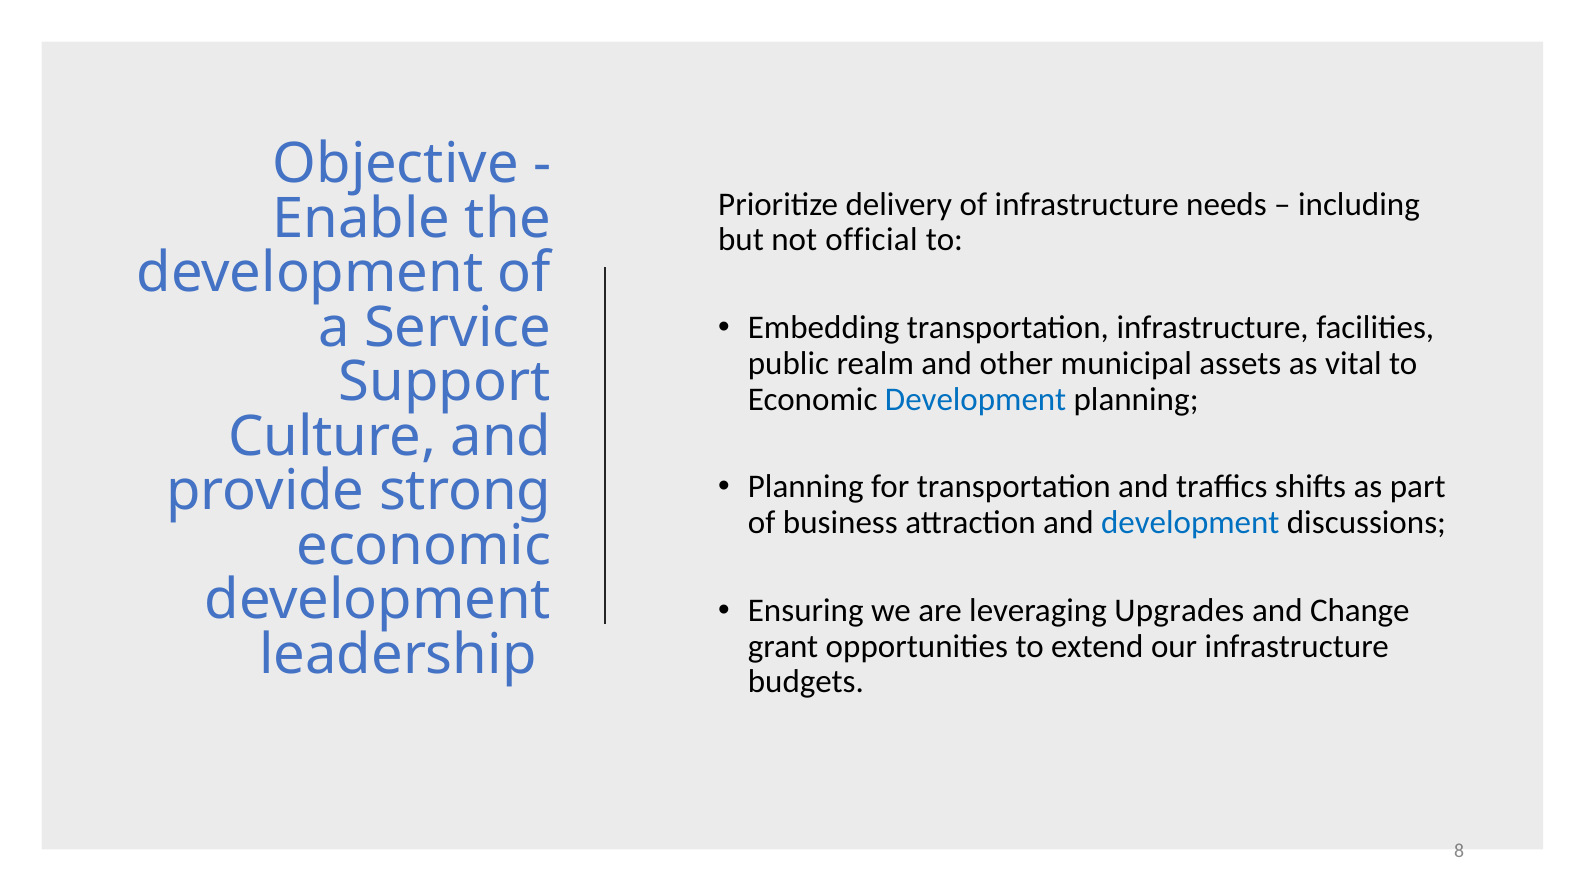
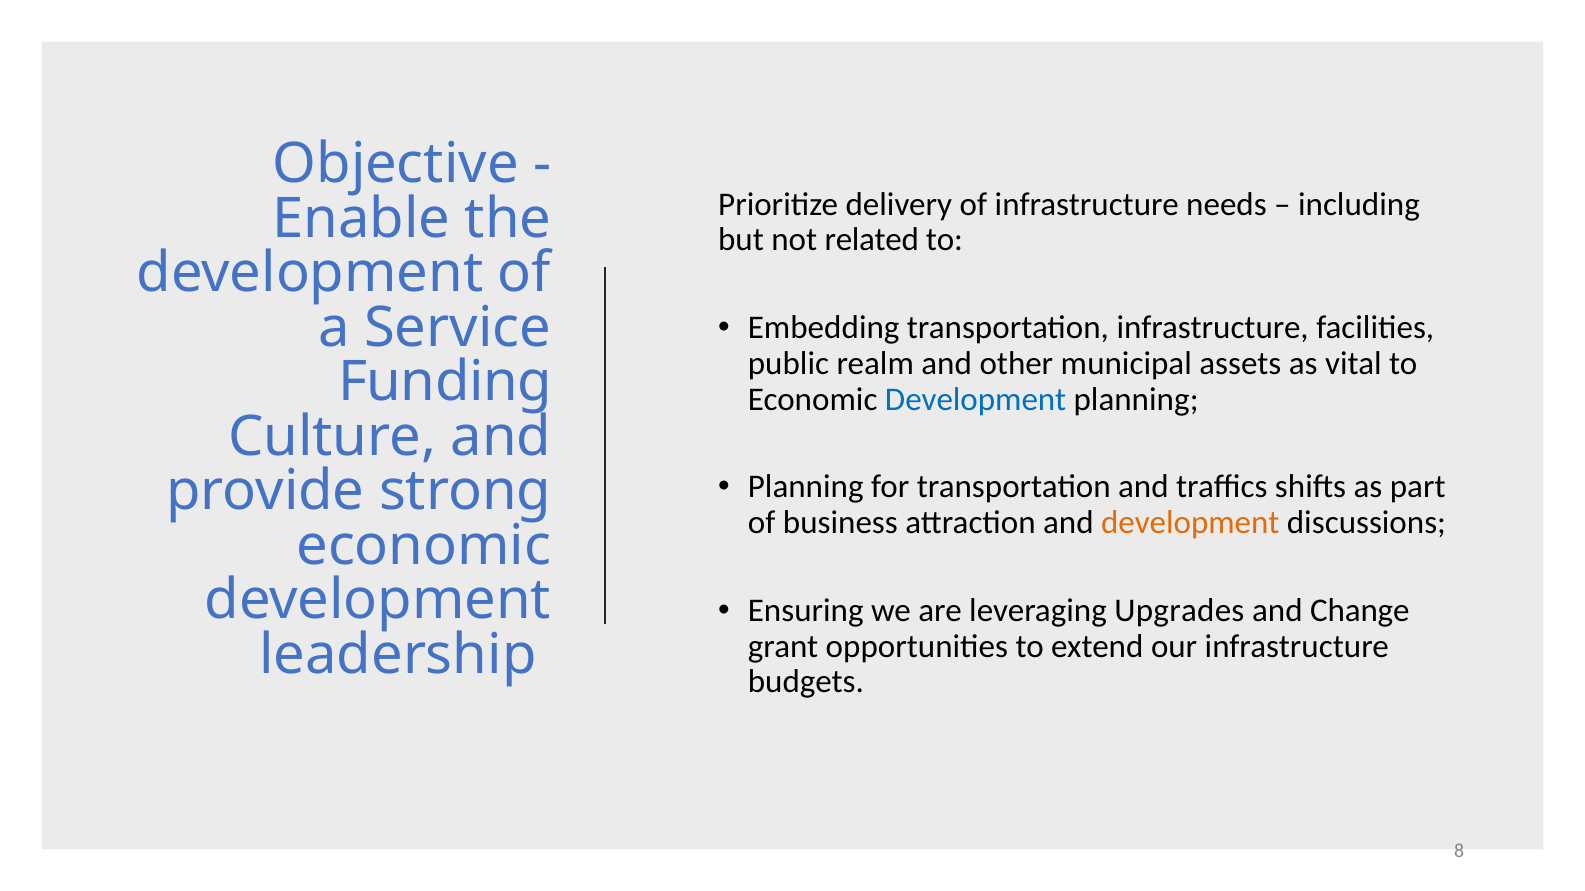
official: official -> related (872, 240)
Support: Support -> Funding (445, 383)
development colour: blue -> orange (1190, 523)
